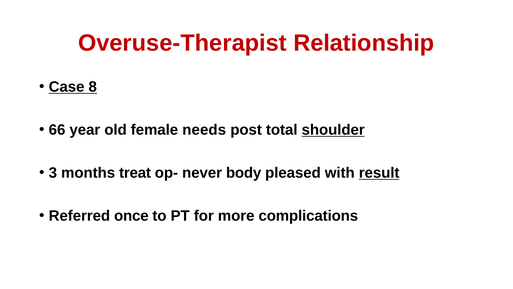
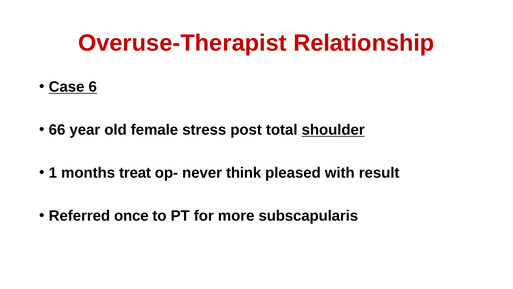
8: 8 -> 6 (93, 87)
needs: needs -> stress (204, 130)
3: 3 -> 1 (53, 173)
body: body -> think (244, 173)
result underline: present -> none (379, 173)
complications: complications -> subscapularis (308, 216)
